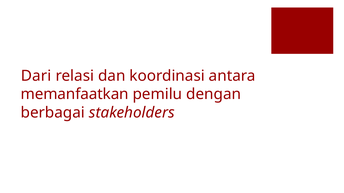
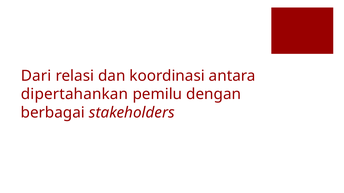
memanfaatkan: memanfaatkan -> dipertahankan (75, 94)
